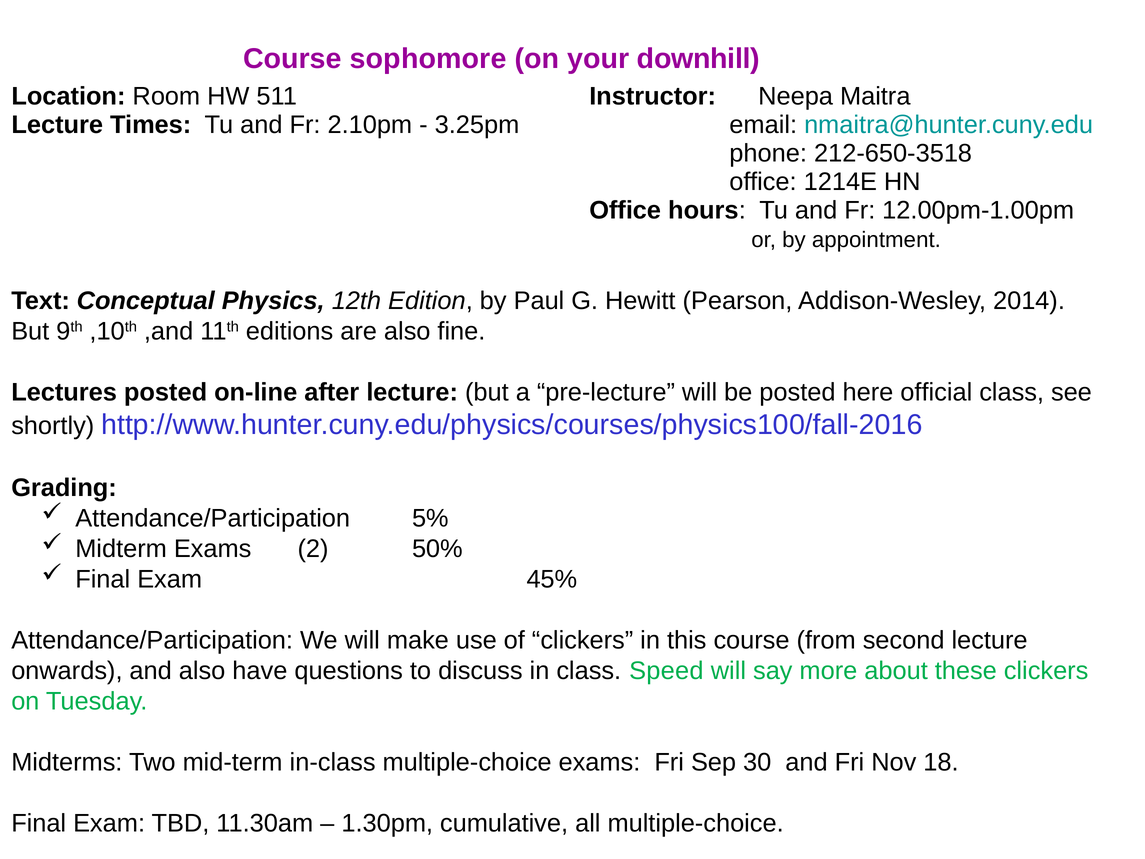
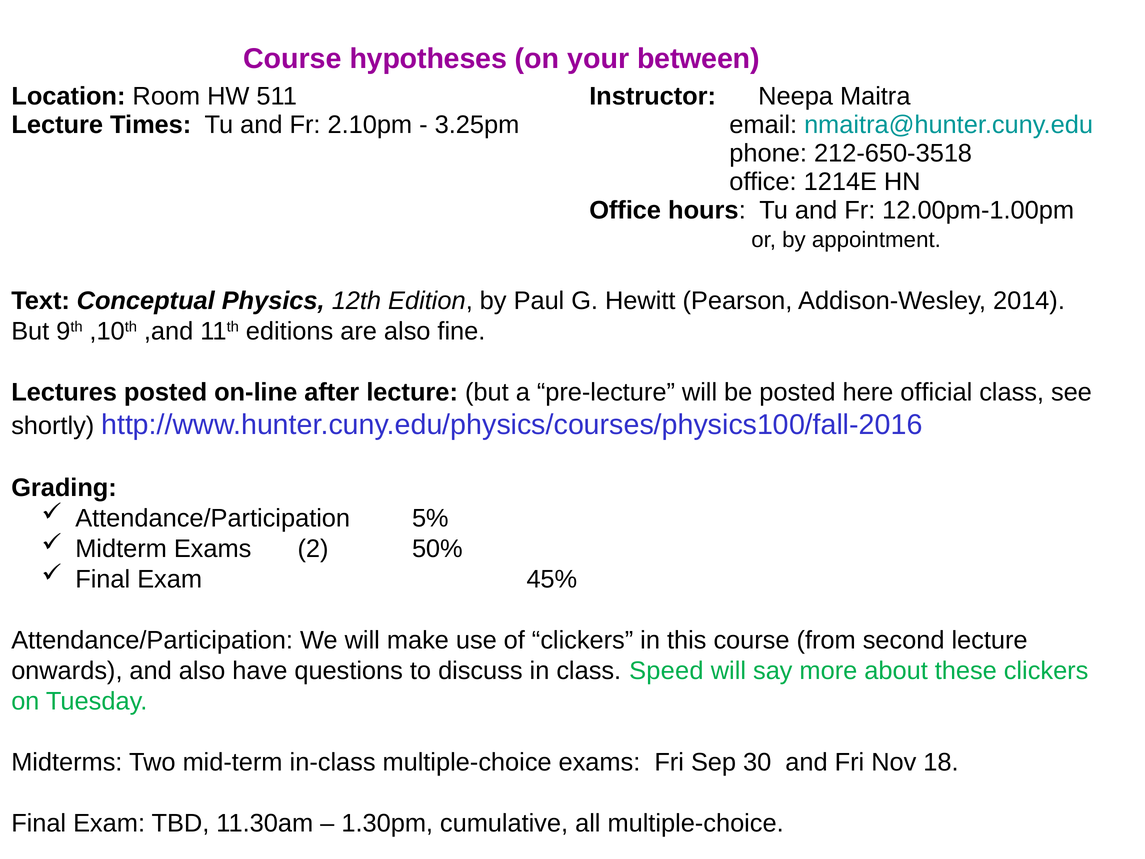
sophomore: sophomore -> hypotheses (428, 59)
downhill: downhill -> between (698, 59)
